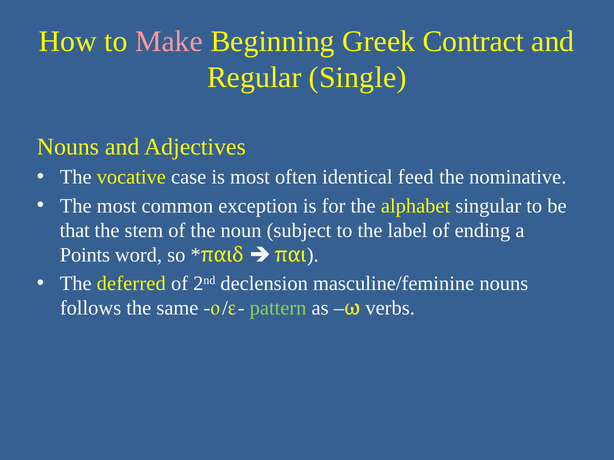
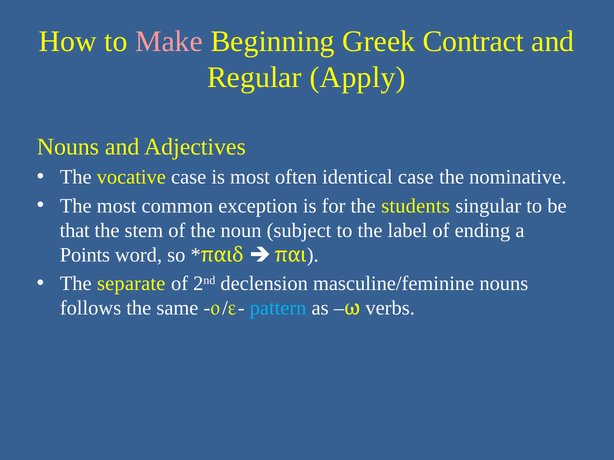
Single: Single -> Apply (358, 77)
identical feed: feed -> case (416, 177)
alphabet: alphabet -> students (415, 206)
deferred: deferred -> separate (131, 284)
pattern colour: light green -> light blue (278, 308)
